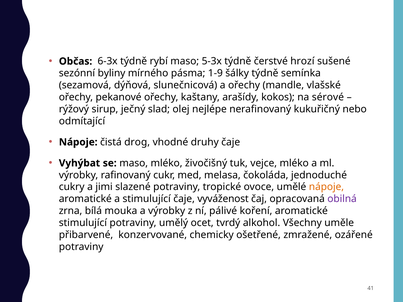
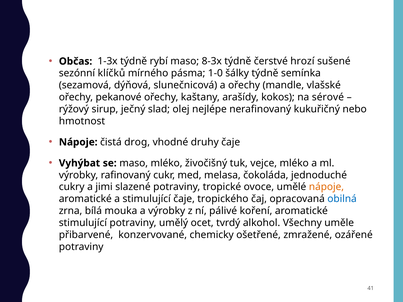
6-3x: 6-3x -> 1-3x (108, 61)
5-3x: 5-3x -> 8-3x (212, 61)
byliny: byliny -> klíčků (111, 73)
1-9: 1-9 -> 1-0 (215, 73)
odmítající: odmítající -> hmotnost (82, 121)
vyváženost: vyváženost -> tropického (223, 199)
obilná colour: purple -> blue (342, 199)
